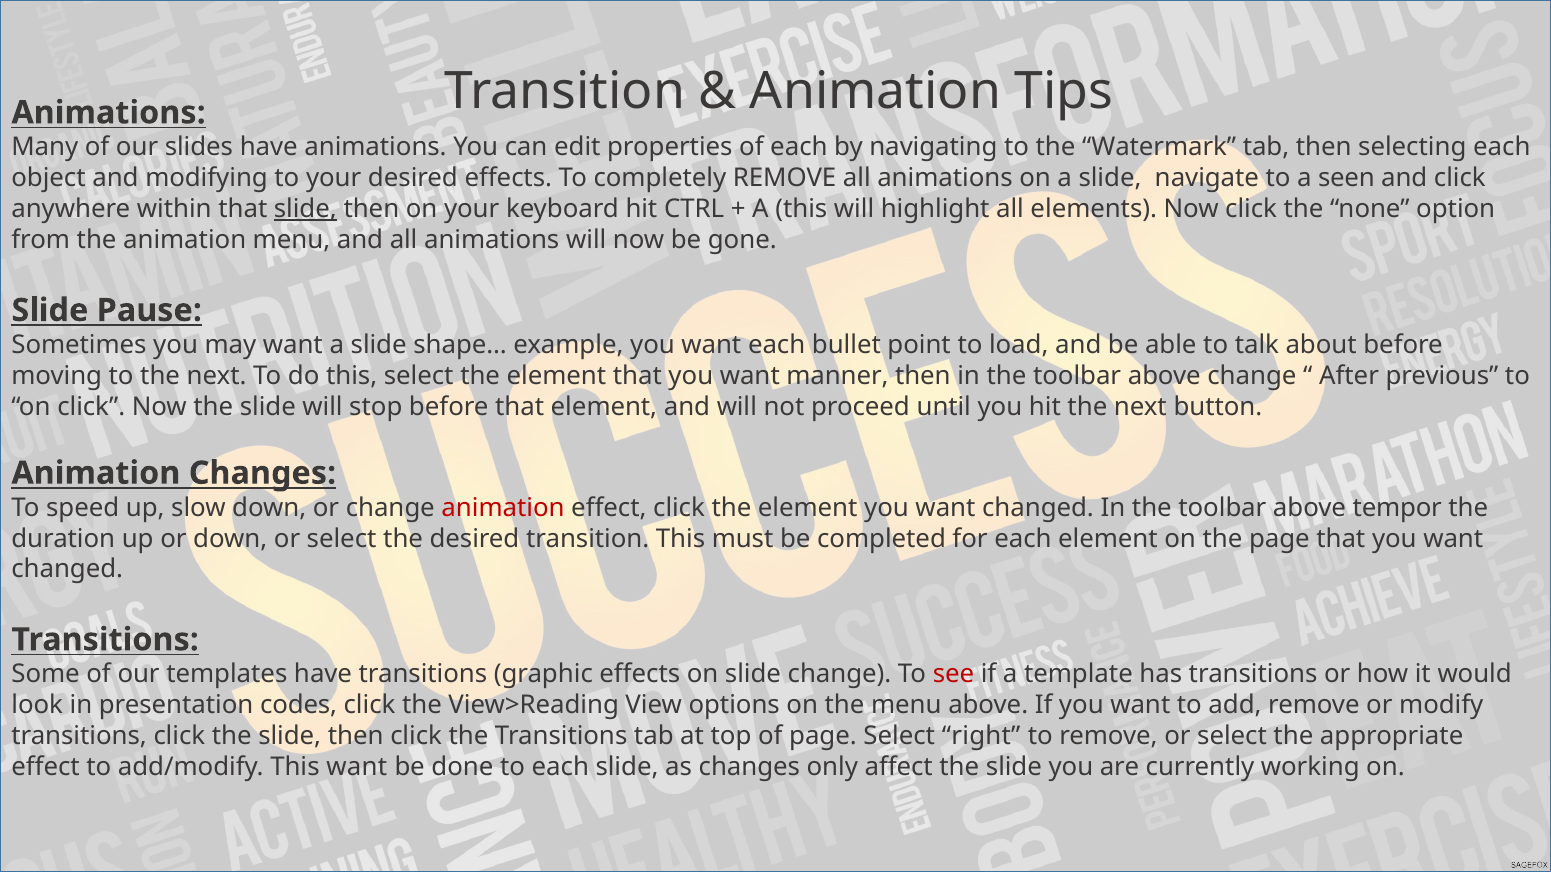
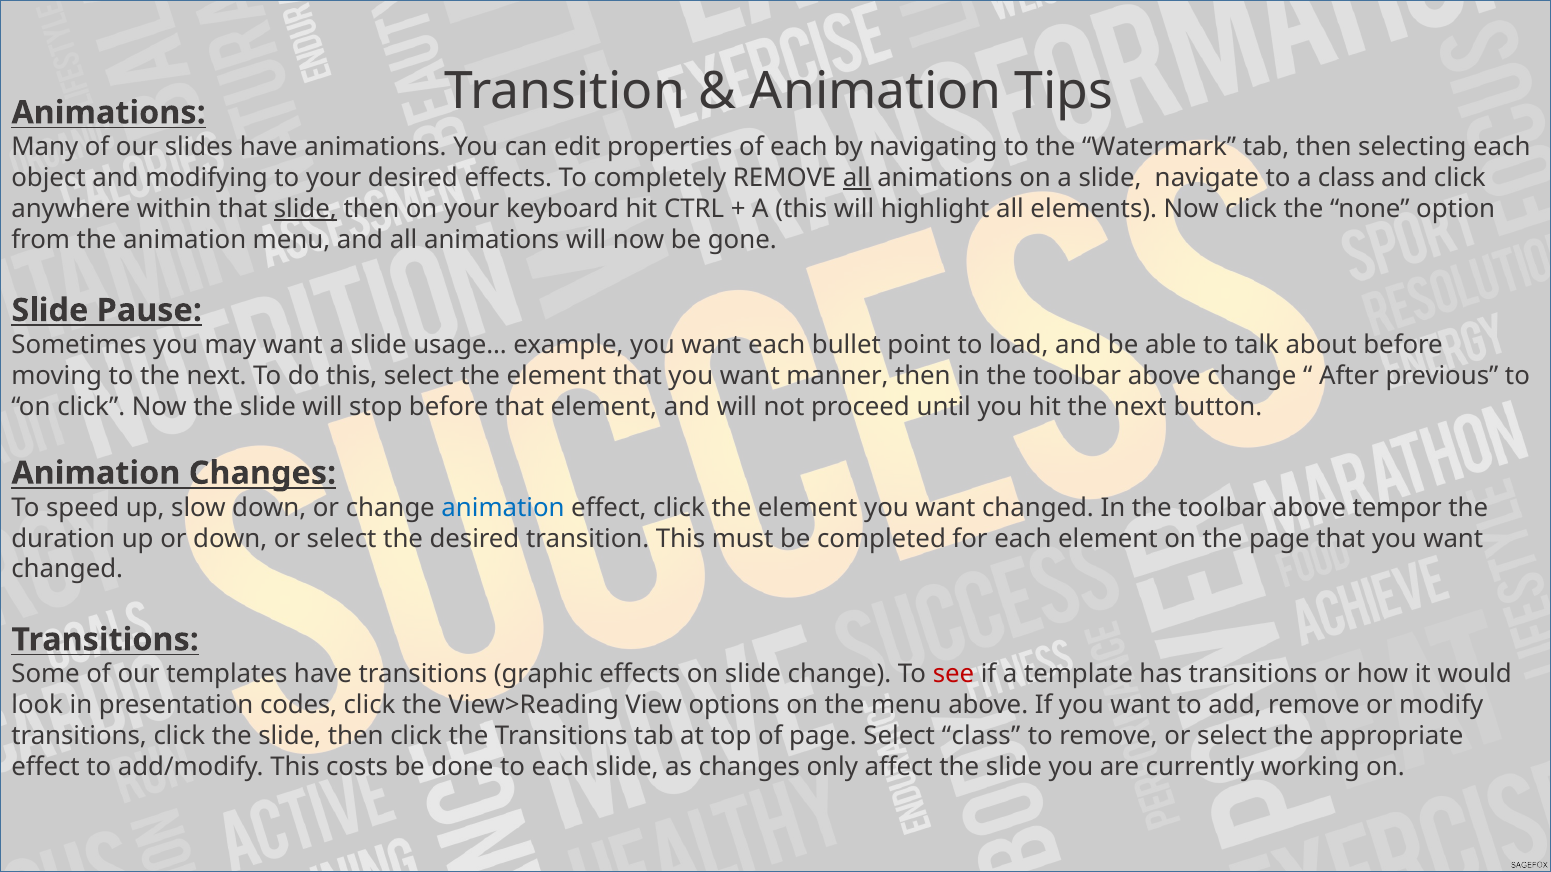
all underline: none -> present (857, 178)
a seen: seen -> class (1346, 178)
shape…: shape… -> usage… (460, 345)
animation colour: red -> blue (503, 508)
Select right: right -> class (981, 736)
This want: want -> costs (357, 767)
